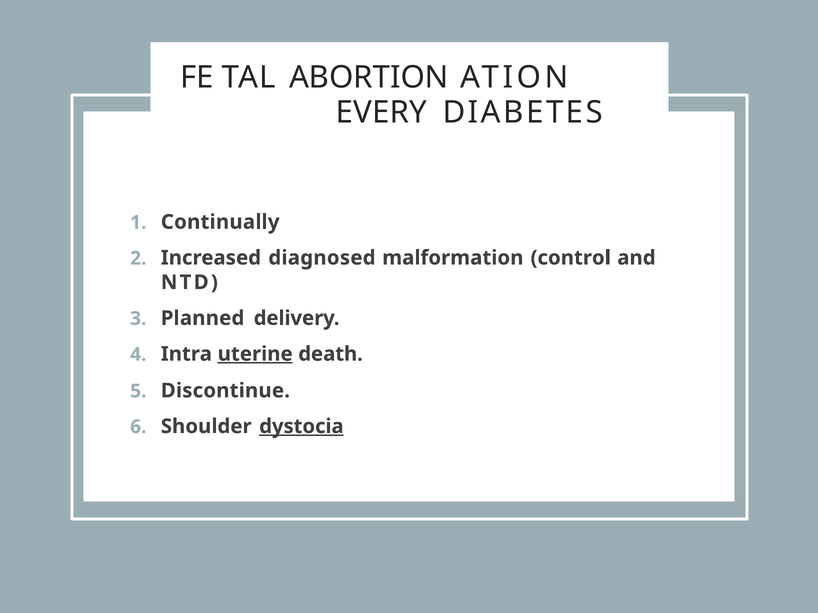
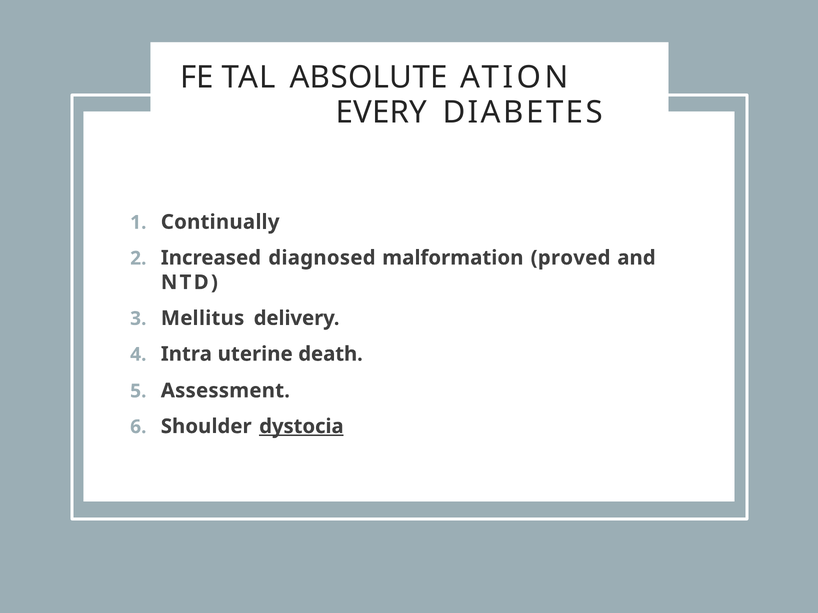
ABORTION: ABORTION -> ABSOLUTE (369, 78)
control: control -> proved (571, 258)
Planned: Planned -> Mellitus (203, 318)
uterine underline: present -> none (255, 354)
Discontinue: Discontinue -> Assessment (225, 391)
